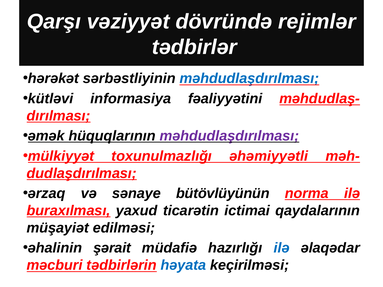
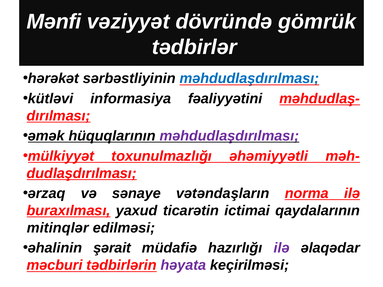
Qarşı: Qarşı -> Mənfi (54, 22)
rejimlər: rejimlər -> gömrük (317, 22)
bütövlüyünün: bütövlüyünün -> vətəndaşların (223, 194)
müşayiət: müşayiət -> mitinqlər (58, 228)
ilə colour: blue -> purple (282, 248)
həyata colour: blue -> purple (183, 265)
